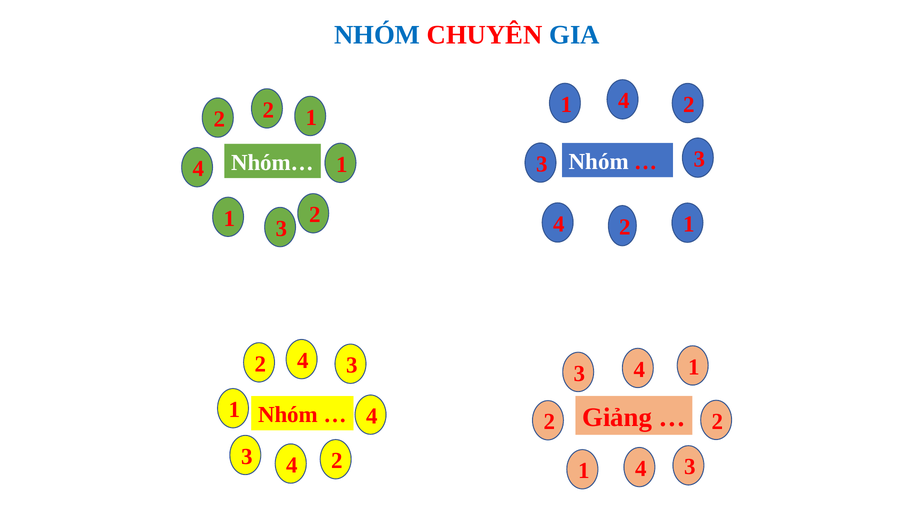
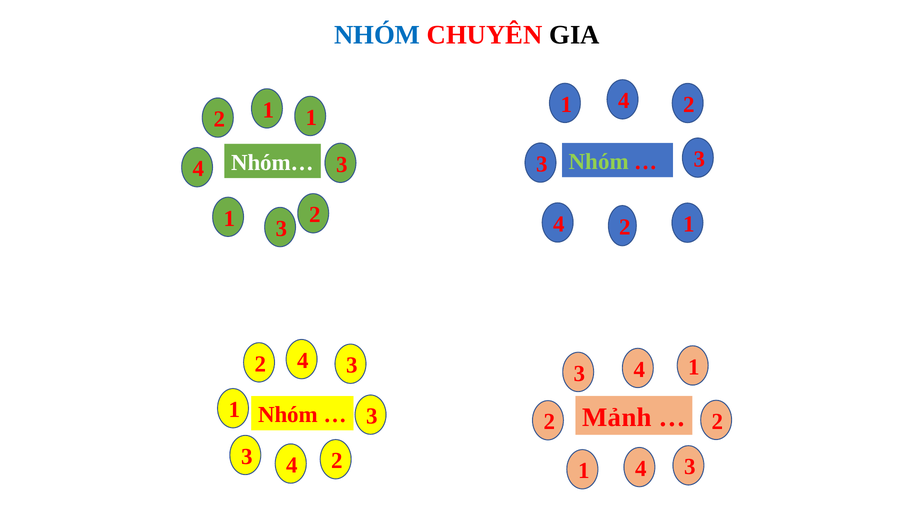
GIA colour: blue -> black (575, 35)
2: 2 -> 1 (268, 110)
Nhóm colour: white -> light green (599, 162)
1: 1 -> 3 (342, 165)
4: 4 -> 3 (372, 417)
Giảng: Giảng -> Mảnh (617, 418)
